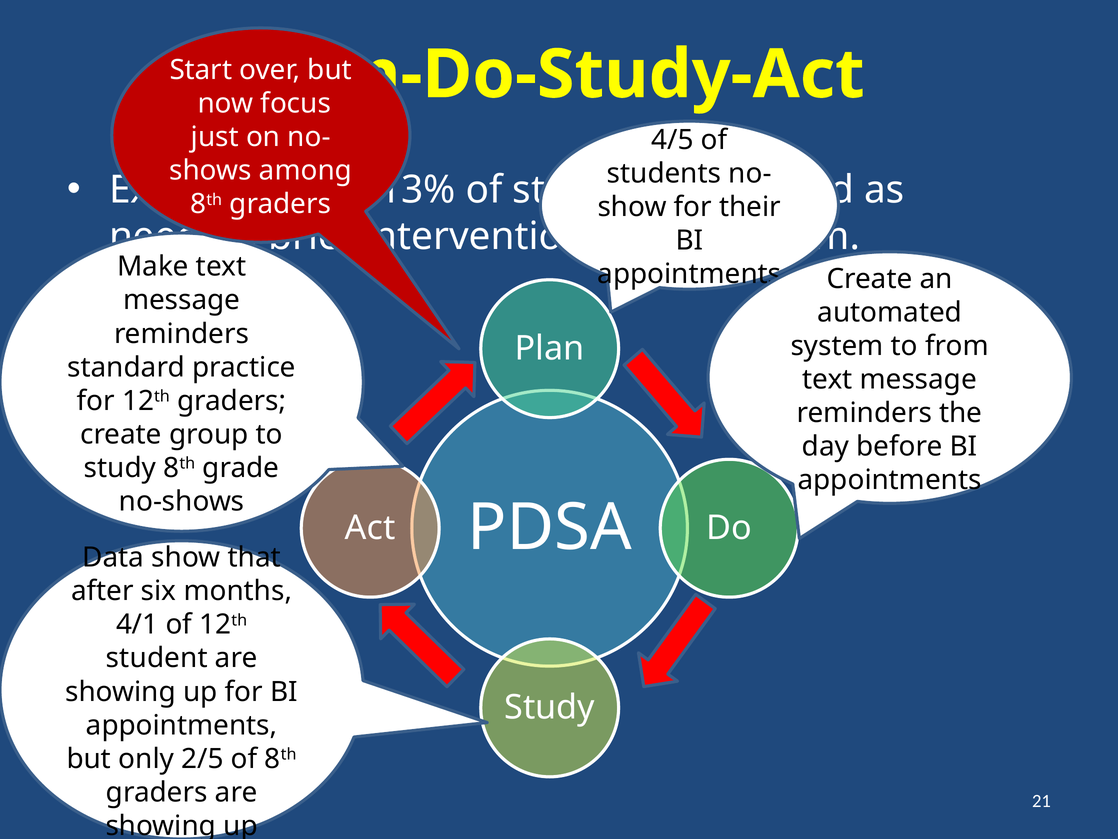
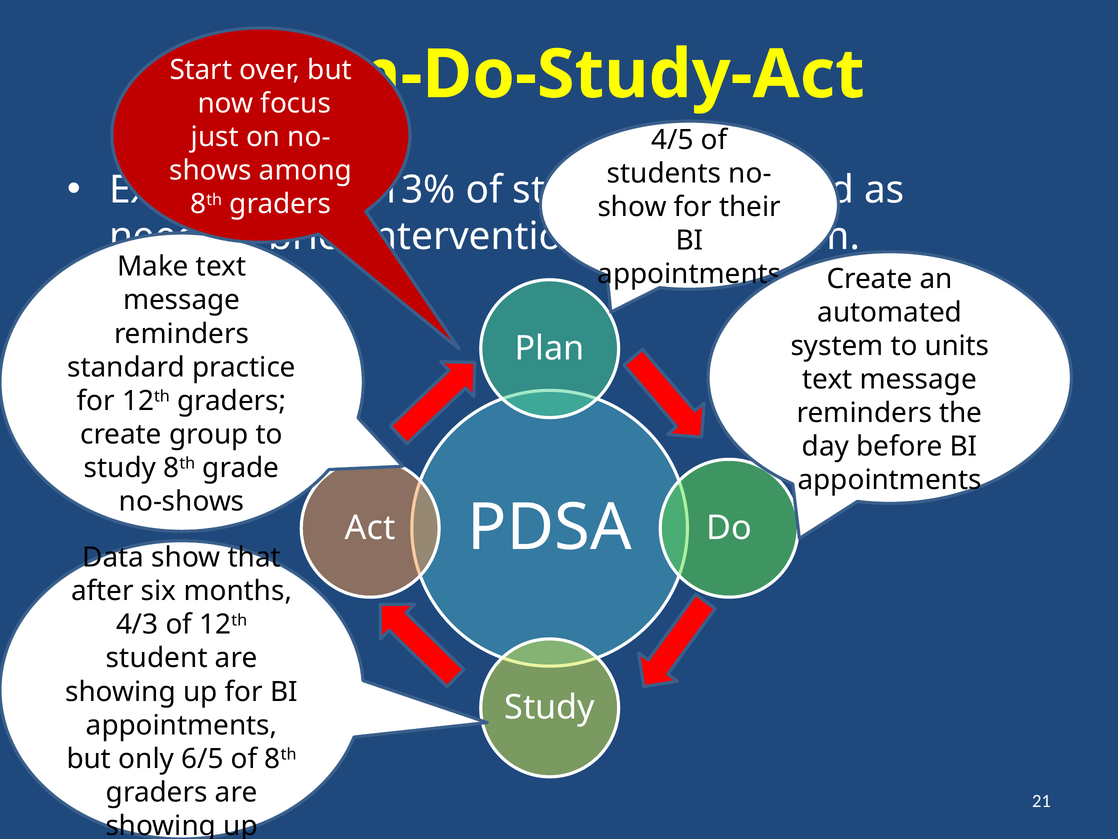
from: from -> units (957, 346)
4/1: 4/1 -> 4/3 (137, 624)
2/5: 2/5 -> 6/5 (202, 758)
